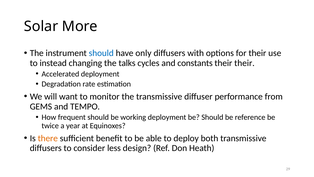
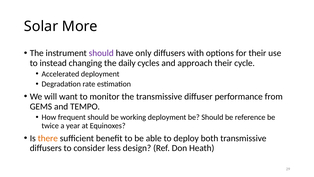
should colour: blue -> purple (101, 53)
talks: talks -> daily (127, 63)
constants: constants -> approach (195, 63)
their their: their -> cycle (245, 63)
